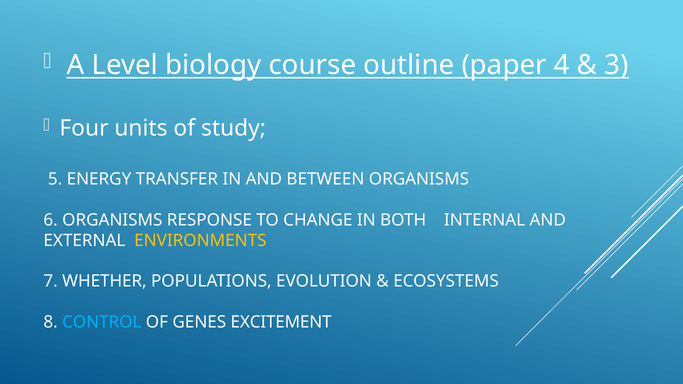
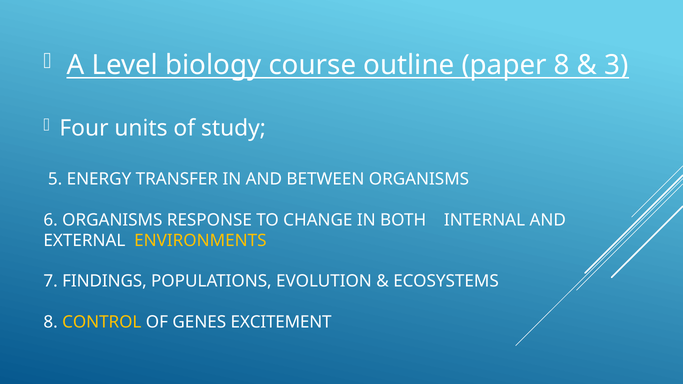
paper 4: 4 -> 8 (562, 65)
WHETHER: WHETHER -> FINDINGS (104, 281)
CONTROL colour: light blue -> yellow (102, 322)
